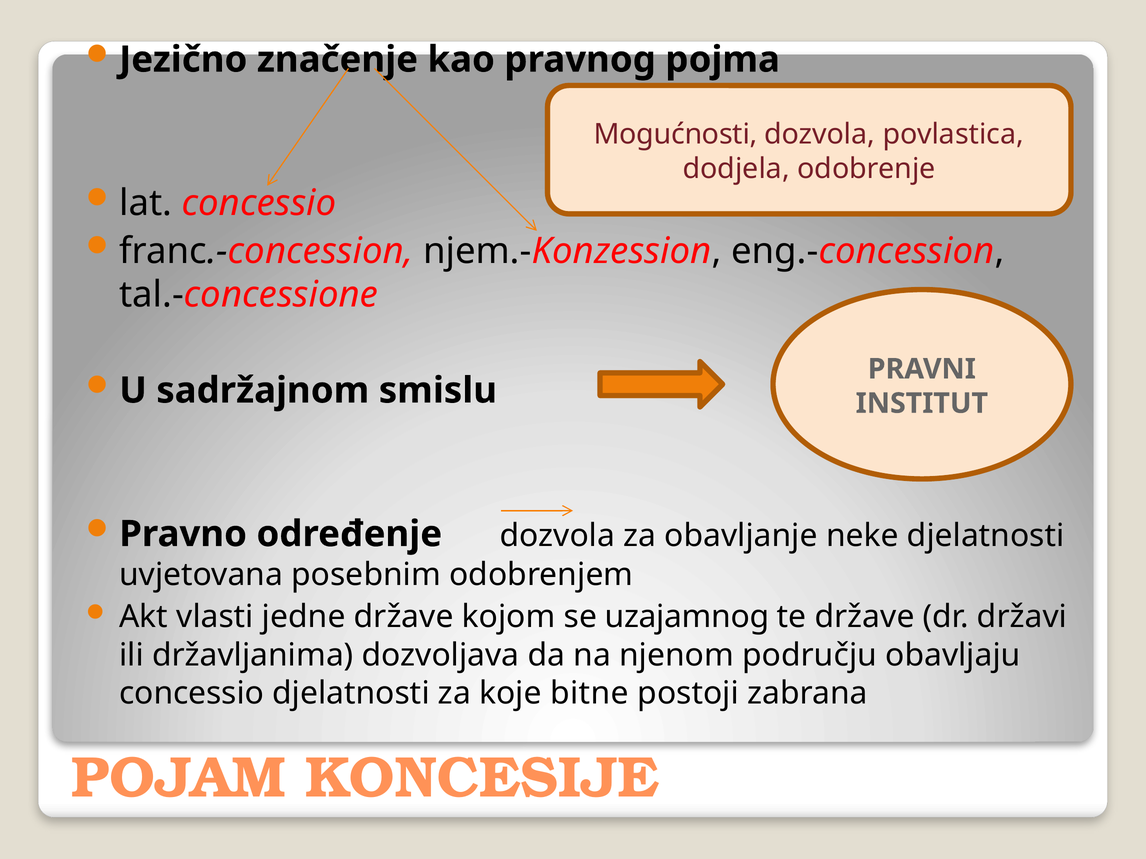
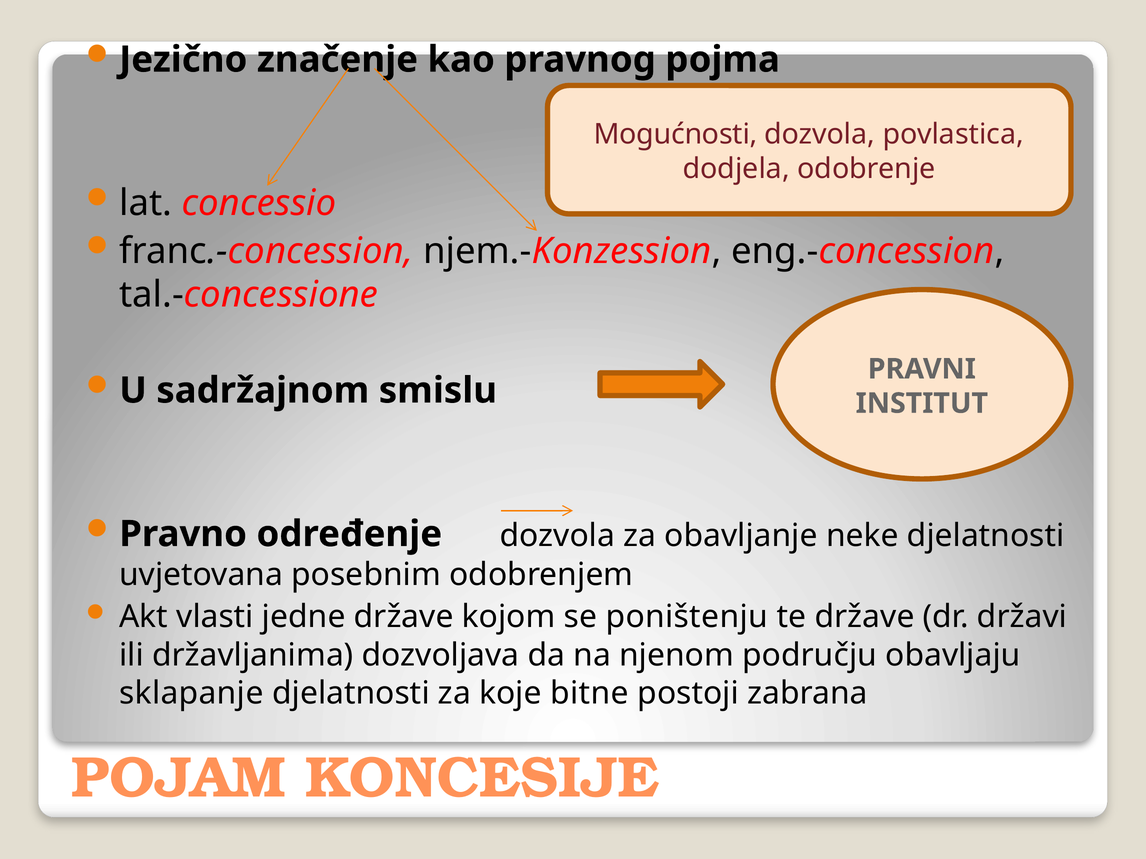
uzajamnog: uzajamnog -> poništenju (687, 617)
concessio: concessio -> sklapanje (191, 694)
